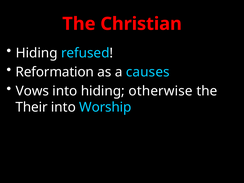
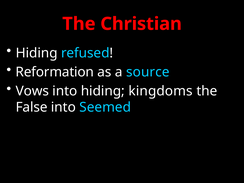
causes: causes -> source (148, 72)
otherwise: otherwise -> kingdoms (161, 91)
Their: Their -> False (32, 107)
Worship: Worship -> Seemed (105, 107)
